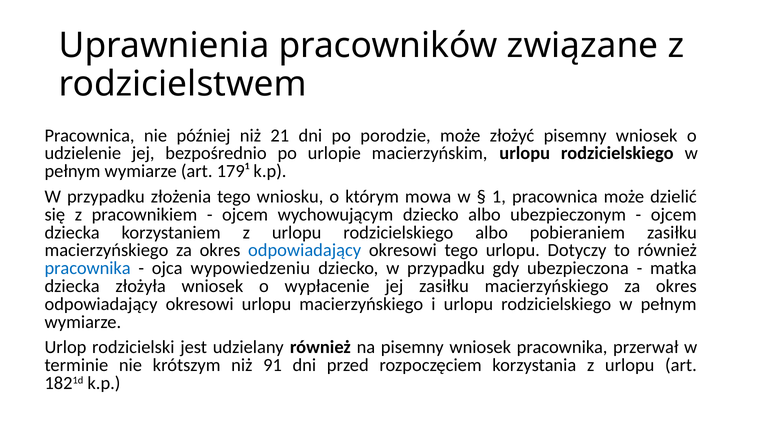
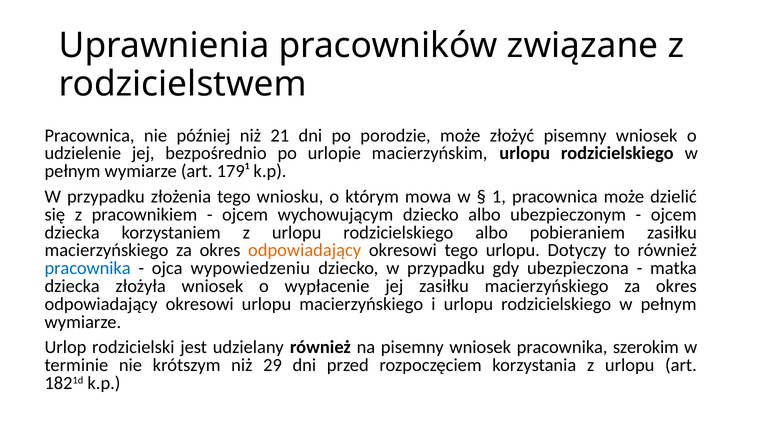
odpowiadający colour: blue -> orange (305, 250)
przerwał: przerwał -> szerokim (646, 347)
91: 91 -> 29 (273, 365)
